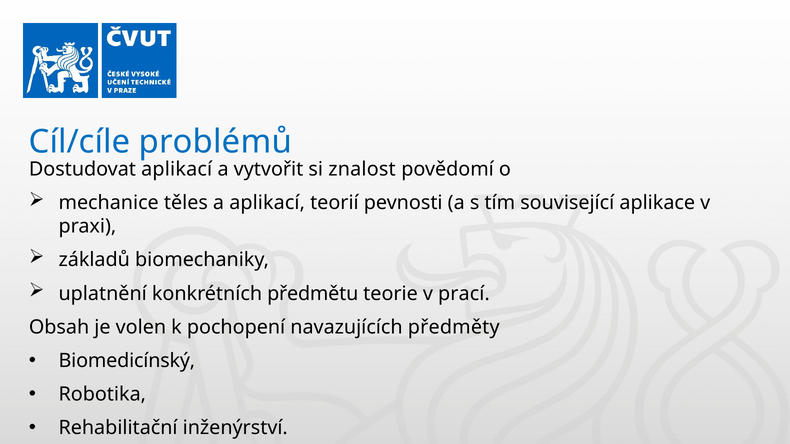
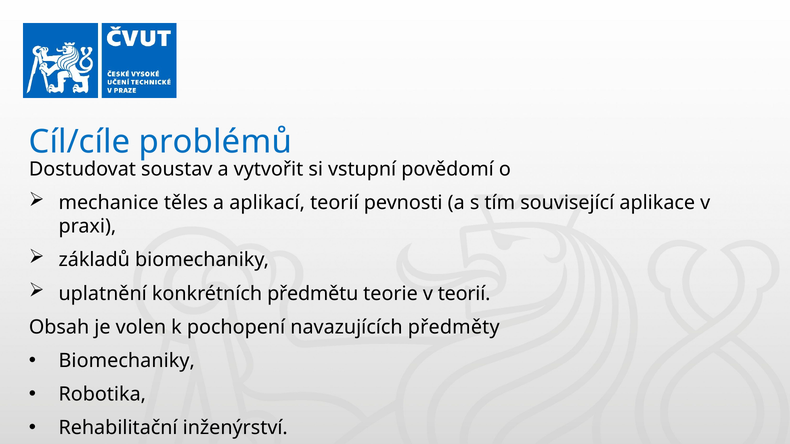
Dostudovat aplikací: aplikací -> soustav (177, 169)
znalost: znalost -> vstupní (362, 169)
v prací: prací -> teorií (464, 294)
Biomedicínský: Biomedicínský -> Biomechaniky (127, 361)
